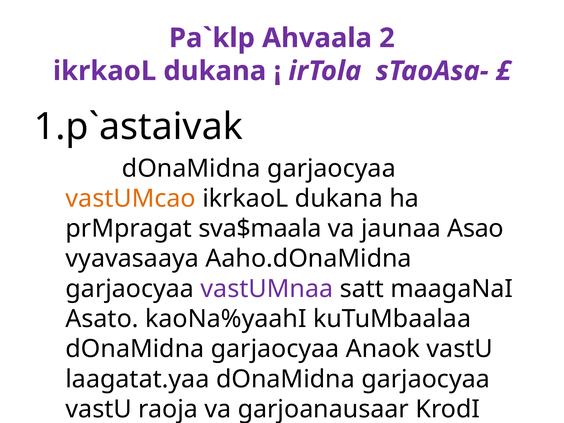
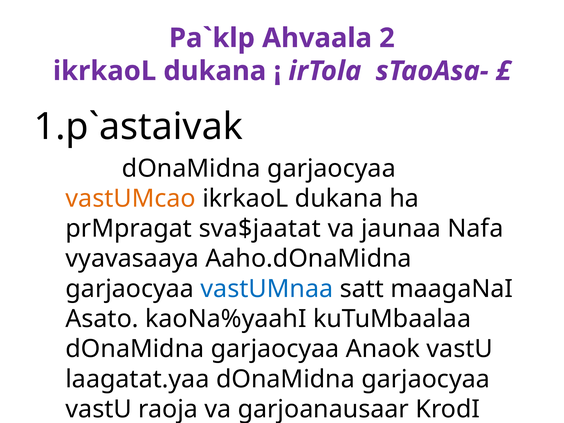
sva$maala: sva$maala -> sva$jaatat (260, 229)
Asao: Asao -> Nafa (475, 229)
vastUMnaa colour: purple -> blue (267, 289)
